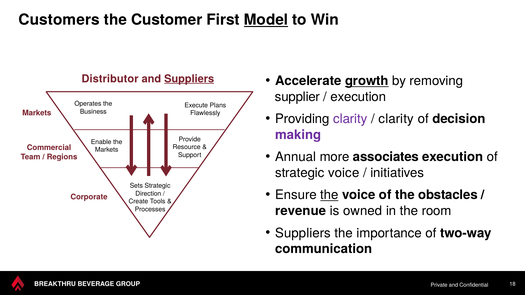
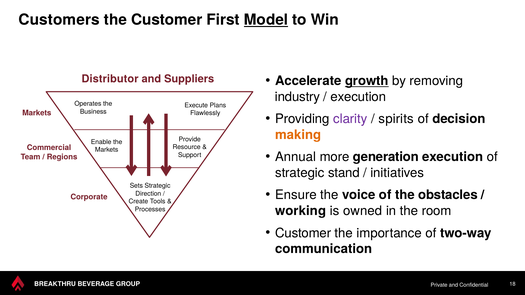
Suppliers underline: present -> none (189, 79)
supplier: supplier -> industry (297, 97)
clarity: clarity -> spirits (396, 119)
making colour: purple -> orange (298, 135)
associates: associates -> generation (386, 157)
strategic voice: voice -> stand (344, 173)
the underline: present -> none (329, 195)
revenue: revenue -> working (301, 211)
Suppliers: Suppliers -> Customer (303, 233)
